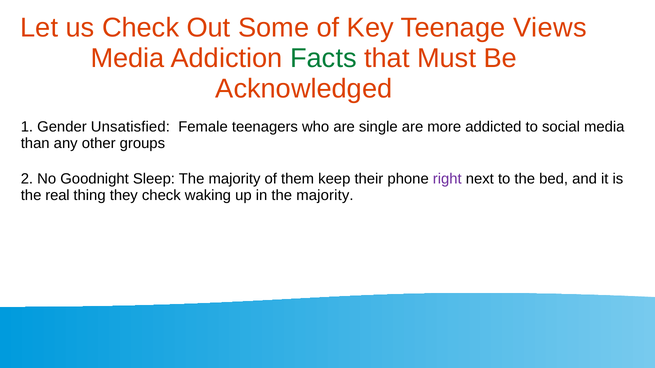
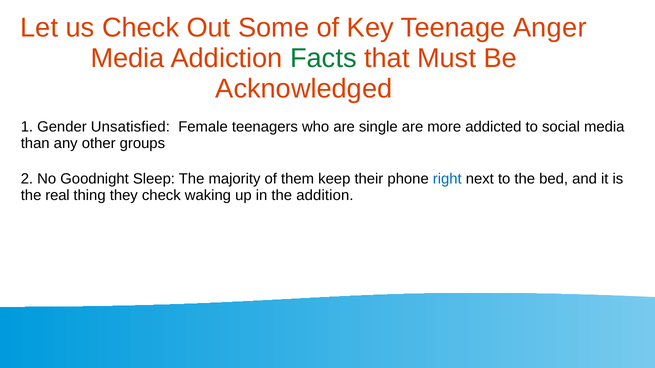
Views: Views -> Anger (550, 28)
right colour: purple -> blue (447, 179)
in the majority: majority -> addition (325, 196)
